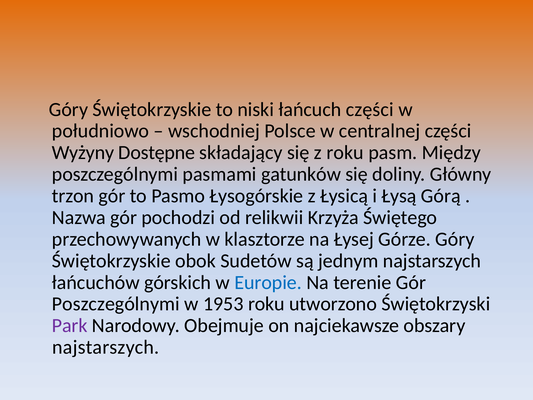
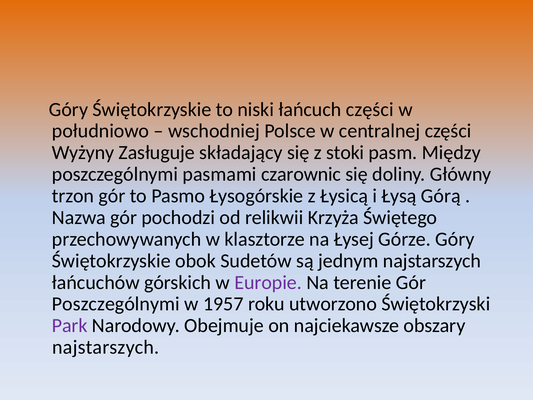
Dostępne: Dostępne -> Zasługuje (157, 153)
z roku: roku -> stoki (345, 153)
gatunków: gatunków -> czarownic (301, 174)
Europie colour: blue -> purple (268, 282)
1953: 1953 -> 1957 (223, 304)
